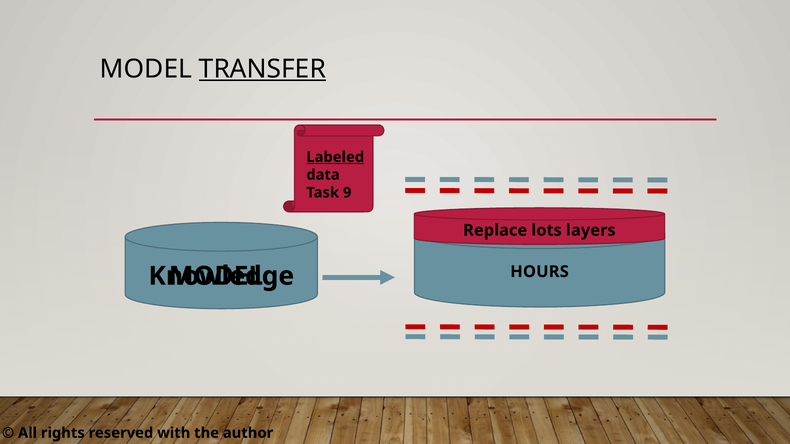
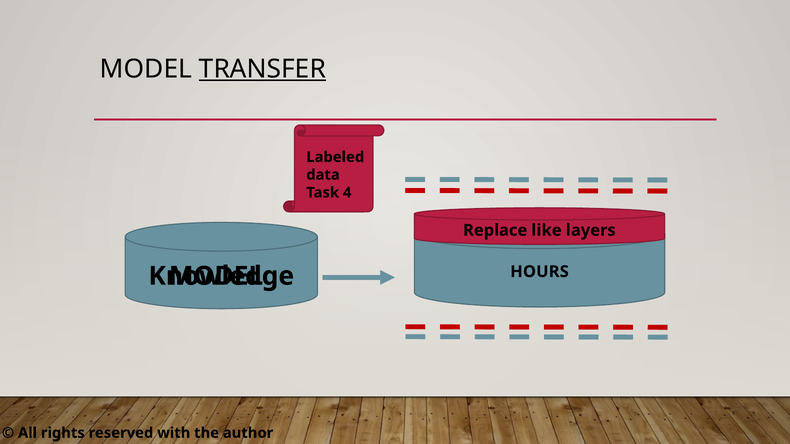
Labeled underline: present -> none (335, 157)
9: 9 -> 4 (347, 193)
lots: lots -> like (547, 230)
